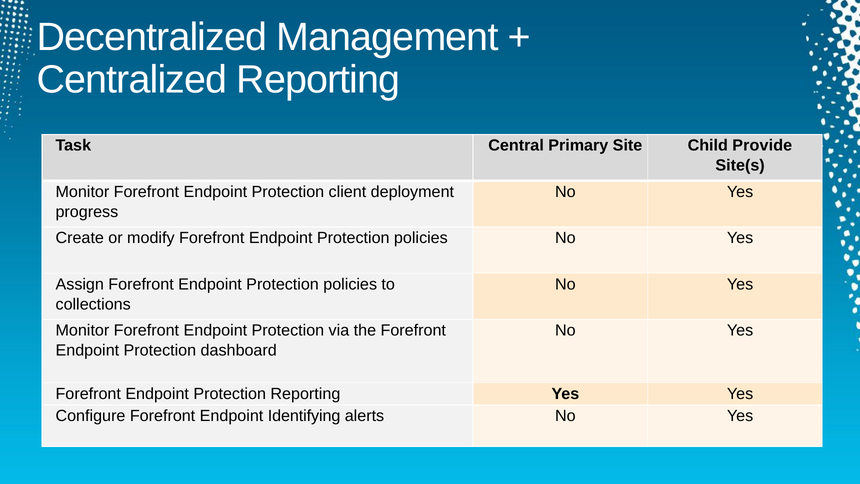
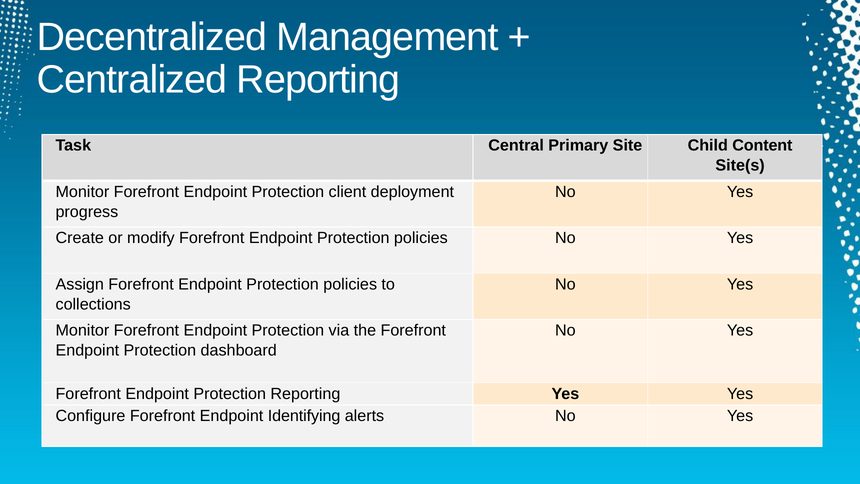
Provide: Provide -> Content (762, 146)
